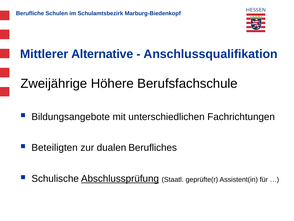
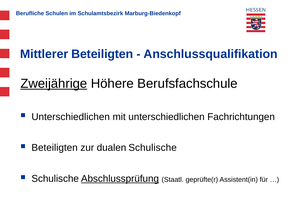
Mittlerer Alternative: Alternative -> Beteiligten (102, 54)
Zweijährige underline: none -> present (54, 83)
Bildungsangebote: Bildungsangebote -> Unterschiedlichen (71, 117)
dualen Berufliches: Berufliches -> Schulische (153, 147)
